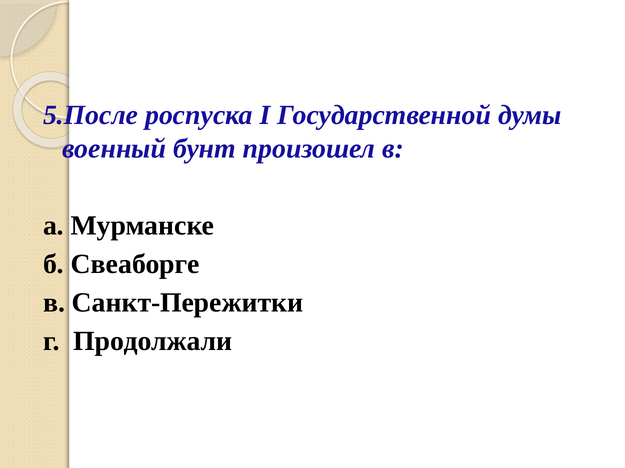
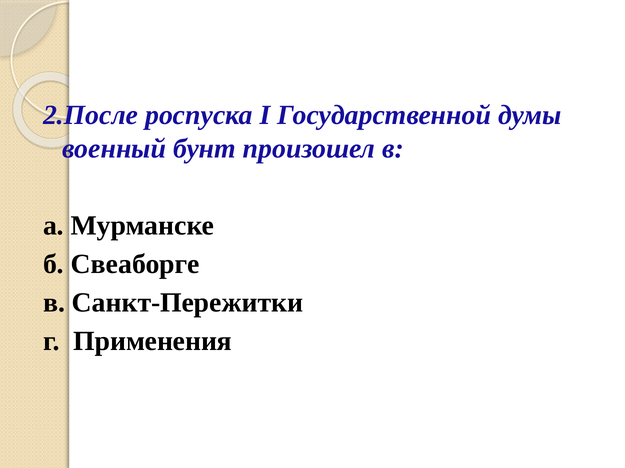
5.После: 5.После -> 2.После (91, 115)
Продолжали: Продолжали -> Применения (153, 342)
